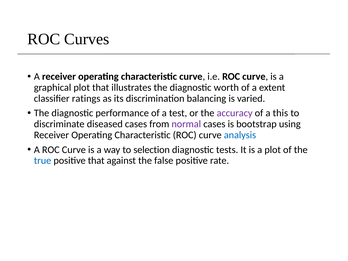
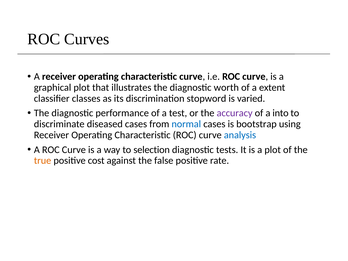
ratings: ratings -> classes (86, 99)
balancing: balancing -> stopword (206, 99)
this: this -> into (281, 113)
normal colour: purple -> blue (186, 124)
true colour: blue -> orange (43, 161)
positive that: that -> cost (96, 161)
